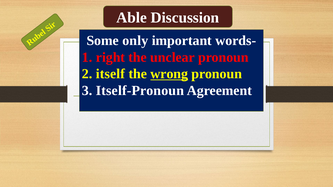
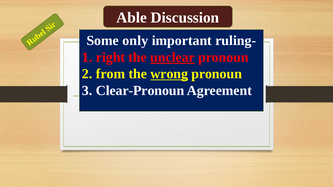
words-: words- -> ruling- (236, 41)
unclear underline: none -> present (173, 57)
itself: itself -> from (111, 74)
Itself-Pronoun: Itself-Pronoun -> Clear-Pronoun (140, 91)
